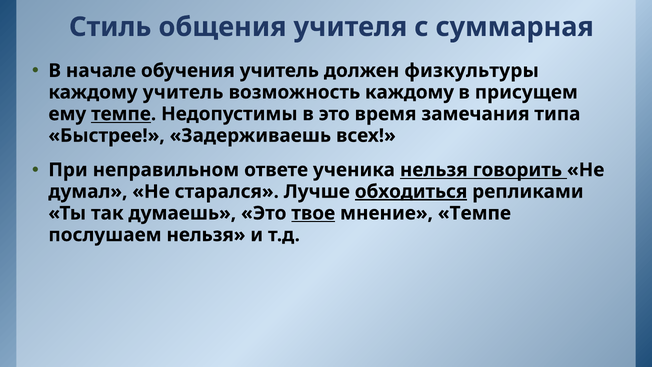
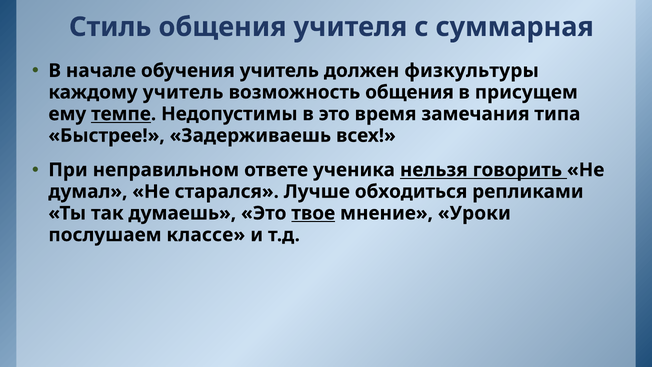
возможность каждому: каждому -> общения (409, 92)
обходиться underline: present -> none (411, 191)
мнение Темпе: Темпе -> Уроки (474, 213)
послушаем нельзя: нельзя -> классе (206, 235)
